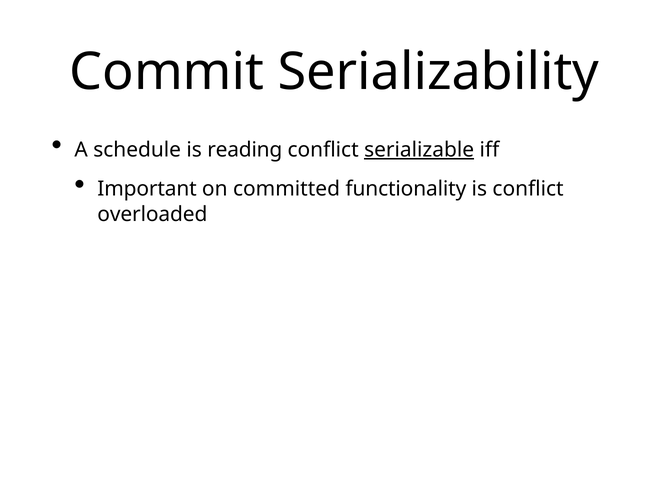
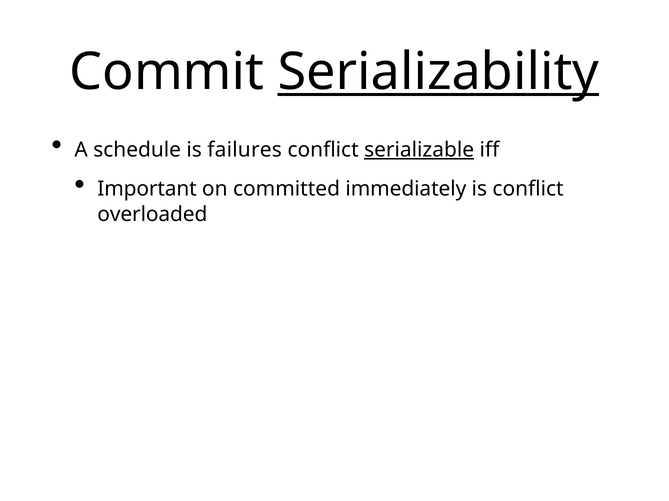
Serializability underline: none -> present (438, 72)
reading: reading -> failures (245, 150)
functionality: functionality -> immediately (406, 189)
